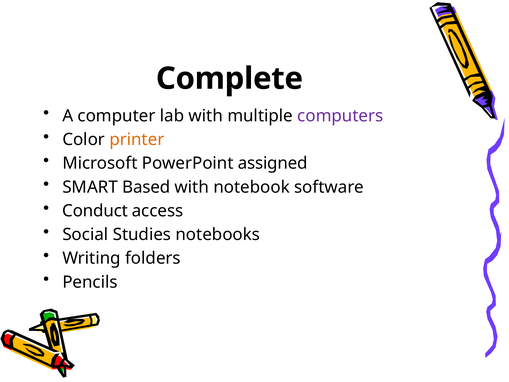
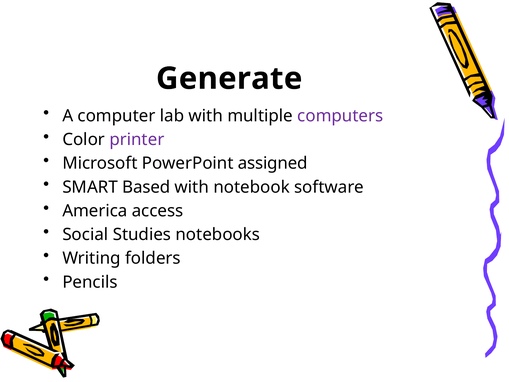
Complete: Complete -> Generate (229, 79)
printer colour: orange -> purple (137, 139)
Conduct: Conduct -> America (95, 211)
